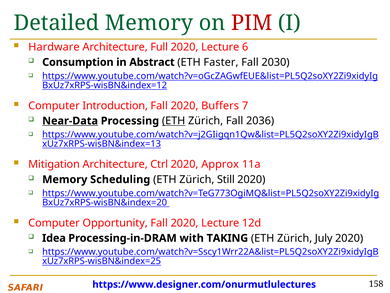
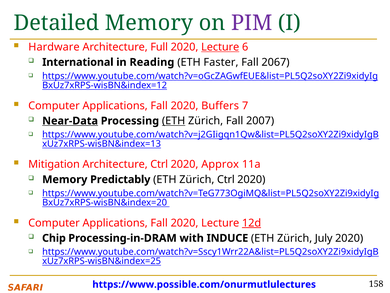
PIM colour: red -> purple (252, 23)
Lecture underline: none -> present (220, 47)
Consumption: Consumption -> International (78, 62)
Abstract: Abstract -> Reading (152, 62)
2030: 2030 -> 2067 (276, 62)
Introduction: Introduction -> Applications (115, 105)
2036: 2036 -> 2007 (260, 121)
Scheduling: Scheduling -> Predictably (120, 179)
Zürich Still: Still -> Ctrl (226, 179)
Opportunity: Opportunity -> Applications (115, 223)
12d underline: none -> present (252, 223)
Idea: Idea -> Chip (54, 238)
TAKING: TAKING -> INDUCE (227, 238)
https://www.designer.com/onurmutlulectures: https://www.designer.com/onurmutlulectures -> https://www.possible.com/onurmutlulectures (204, 284)
